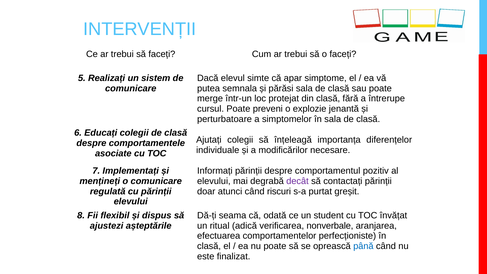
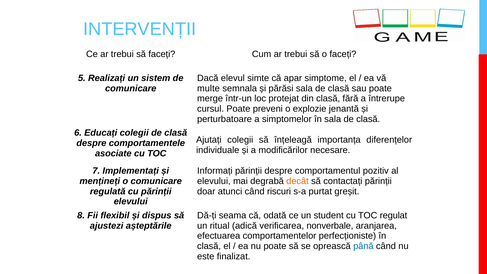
putea: putea -> multe (208, 88)
decât colour: purple -> orange (297, 181)
învățat: învățat -> regulat (394, 215)
